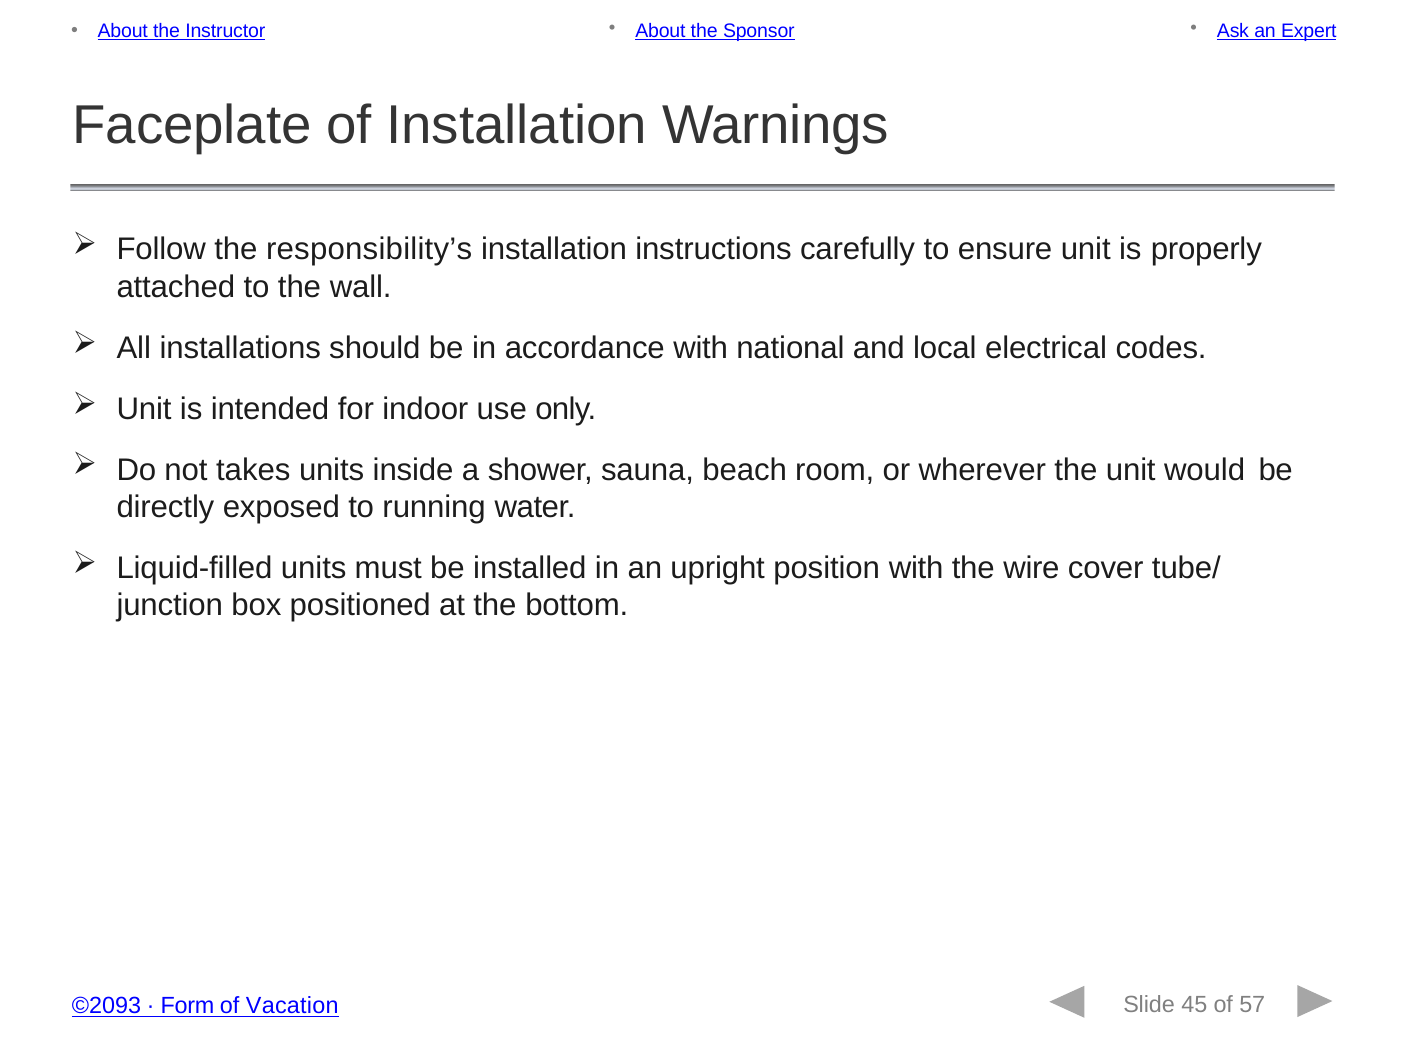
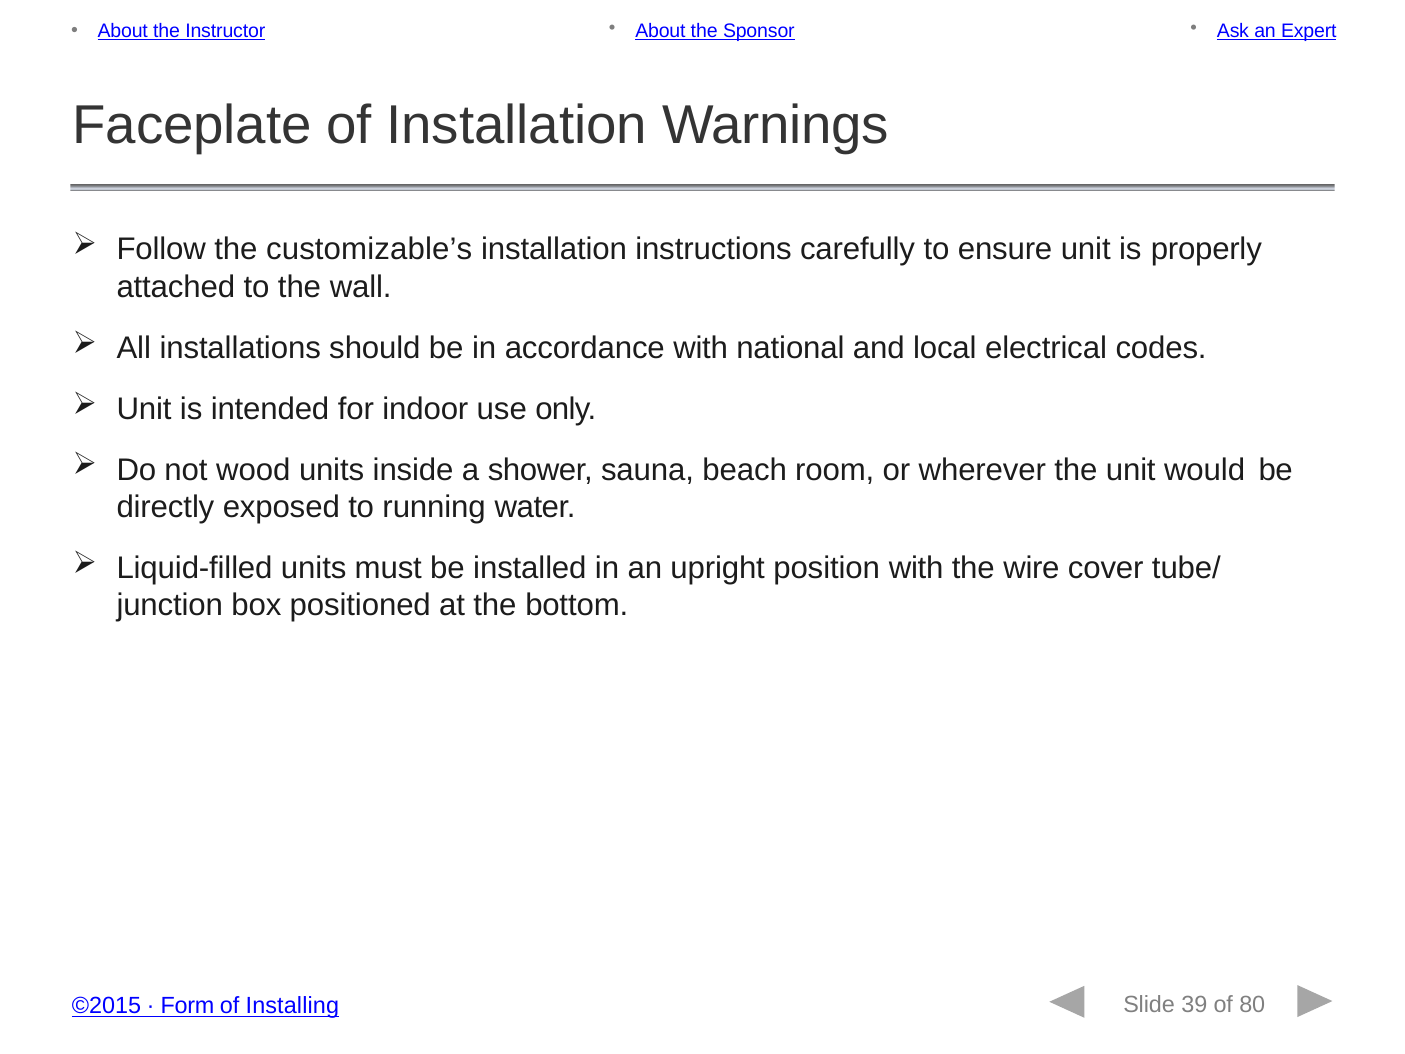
responsibility’s: responsibility’s -> customizable’s (369, 250)
takes: takes -> wood (253, 470)
©2093: ©2093 -> ©2015 (107, 1006)
Vacation: Vacation -> Installing (292, 1006)
45: 45 -> 39 (1194, 1004)
57: 57 -> 80 (1252, 1004)
